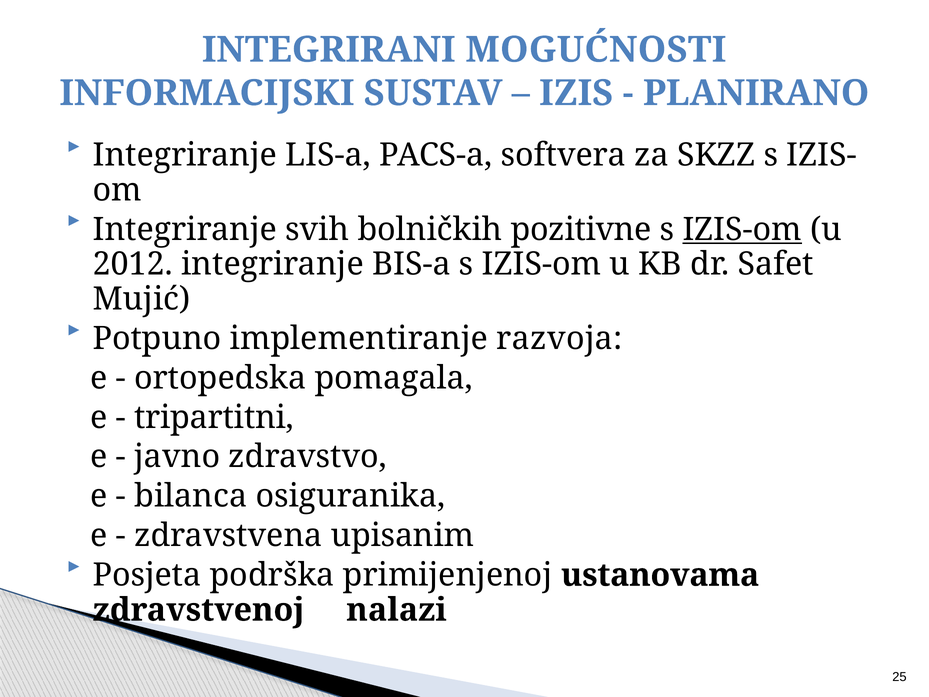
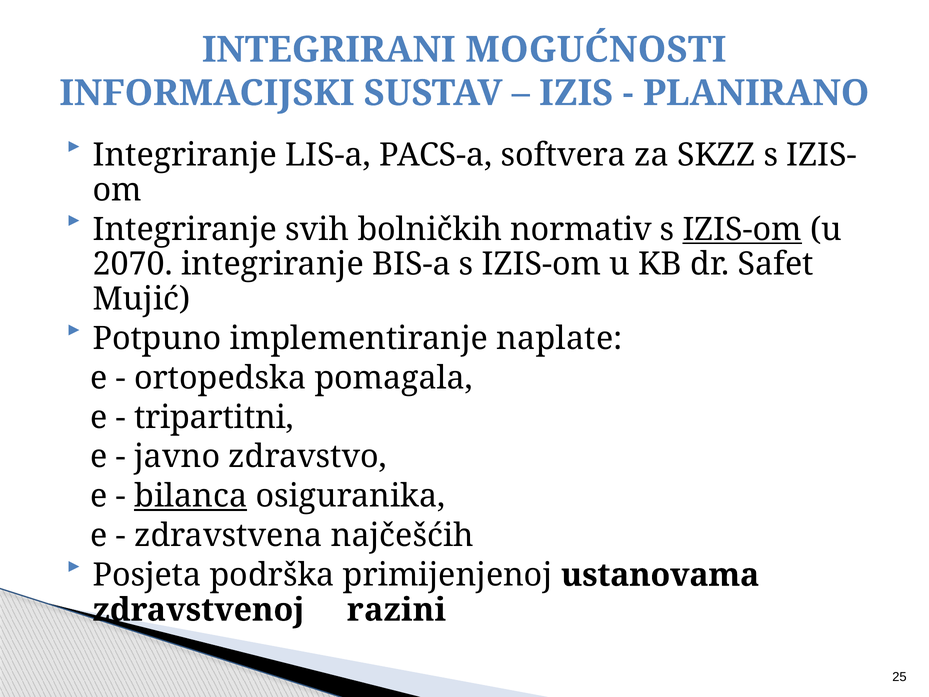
pozitivne: pozitivne -> normativ (581, 229)
2012: 2012 -> 2070 (133, 264)
razvoja: razvoja -> naplate (560, 338)
bilanca underline: none -> present (191, 496)
upisanim: upisanim -> najčešćih (402, 536)
nalazi: nalazi -> razini (396, 610)
